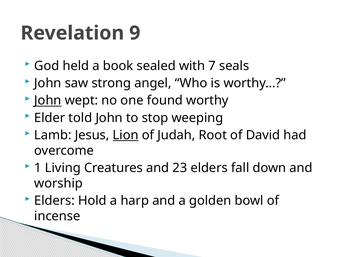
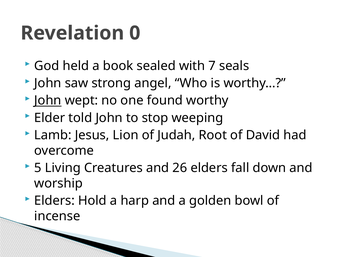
9: 9 -> 0 (135, 33)
Lion underline: present -> none (126, 135)
1: 1 -> 5 (38, 168)
23: 23 -> 26 (180, 168)
